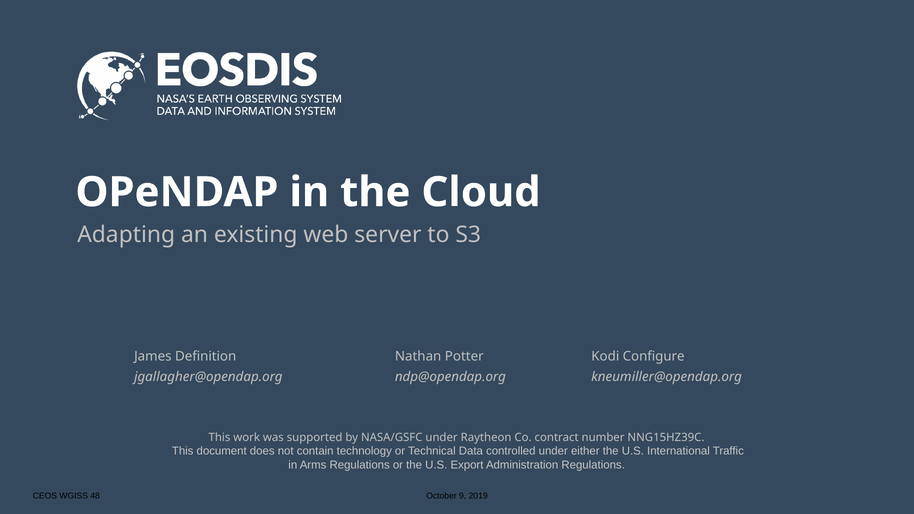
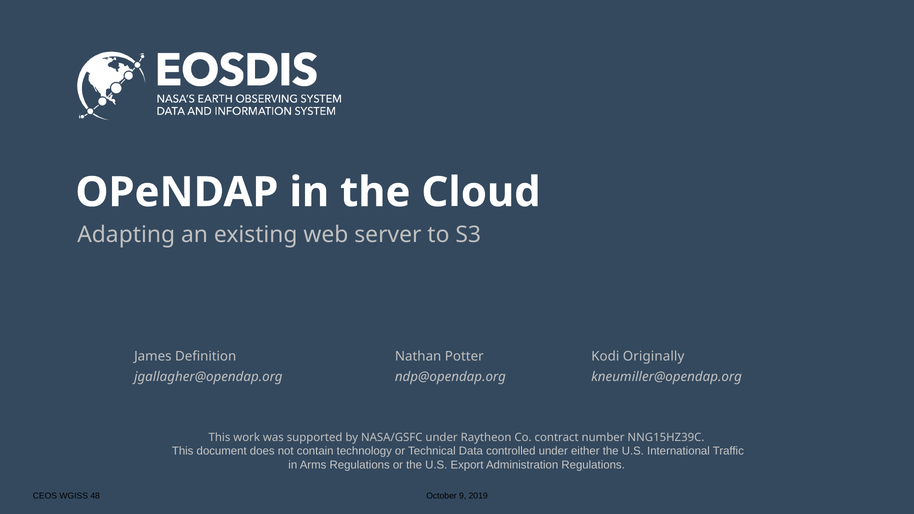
Configure: Configure -> Originally (654, 356)
